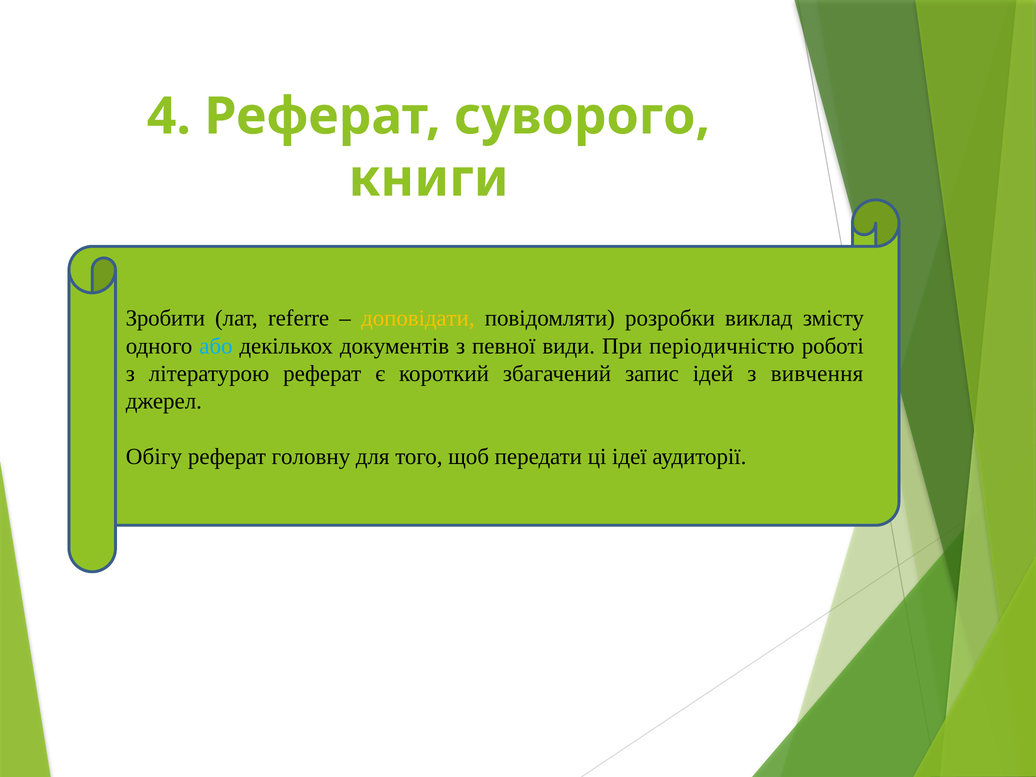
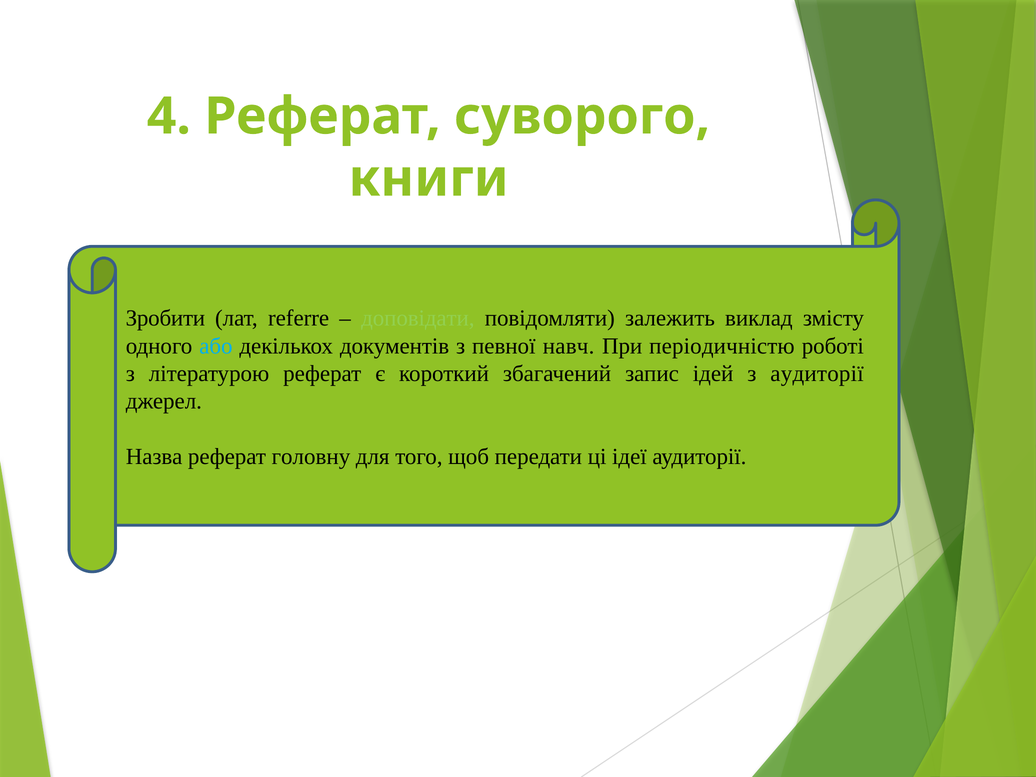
доповідати colour: yellow -> light green (418, 318)
розробки: розробки -> залежить (670, 318)
види: види -> навч (569, 346)
з вивчення: вивчення -> аудиторії (817, 374)
Обігу: Обігу -> Назва (154, 456)
